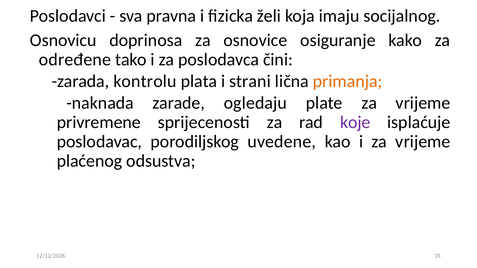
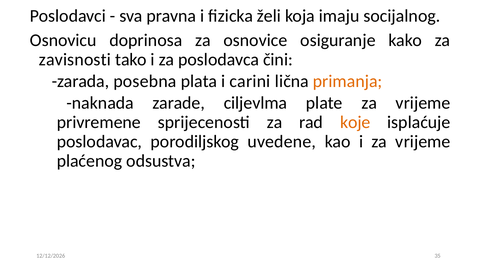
određene: određene -> zavisnosti (75, 60)
kontrolu: kontrolu -> posebna (145, 81)
strani: strani -> carini (250, 81)
ogledaju: ogledaju -> ciljevlma (255, 103)
koje colour: purple -> orange (355, 122)
